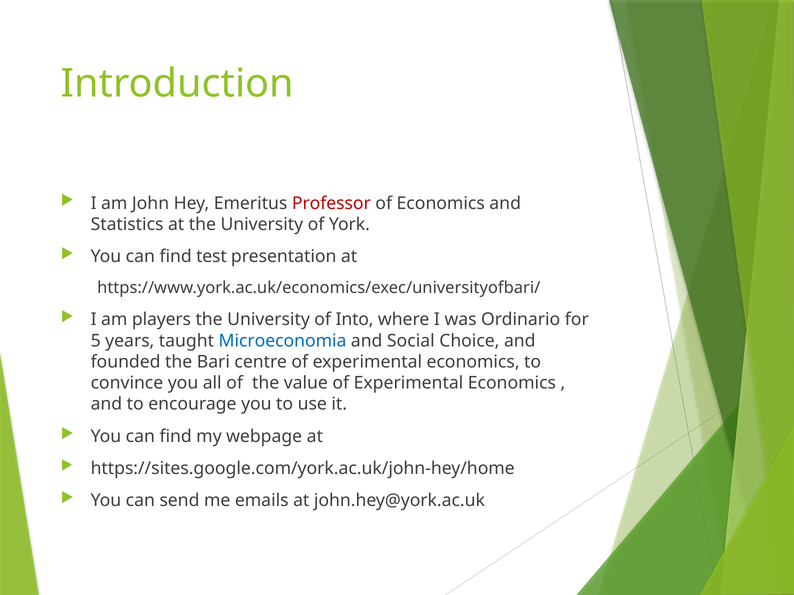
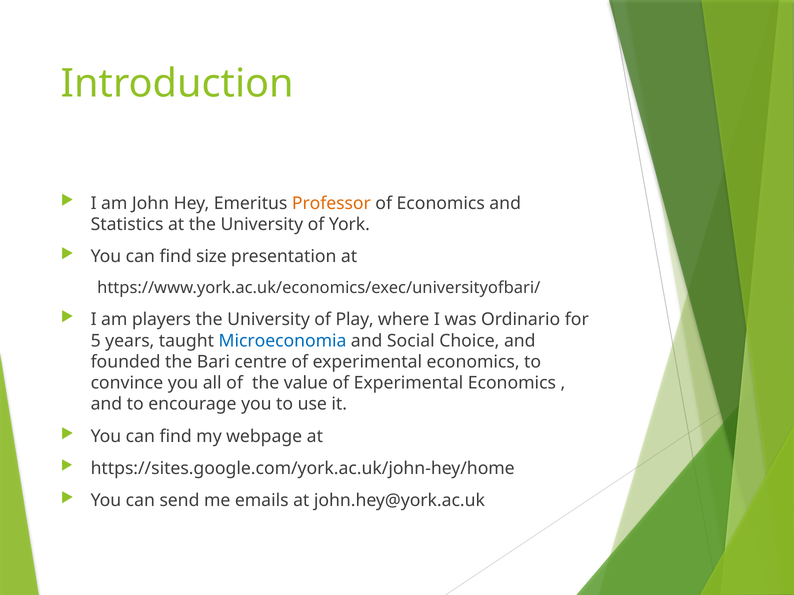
Professor colour: red -> orange (331, 203)
test: test -> size (211, 257)
Into: Into -> Play (355, 320)
